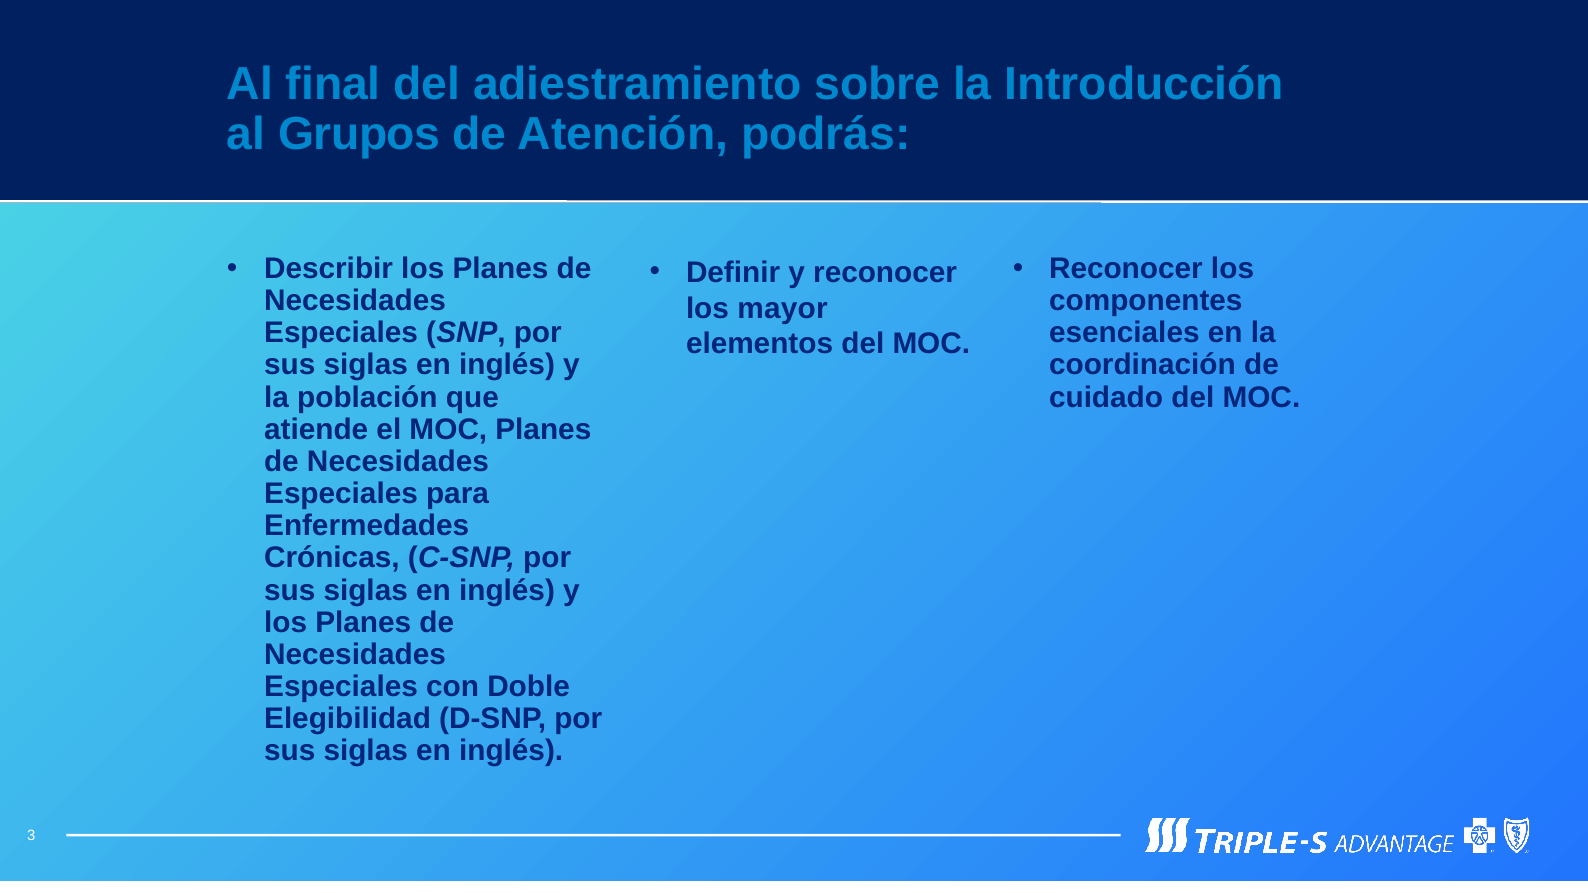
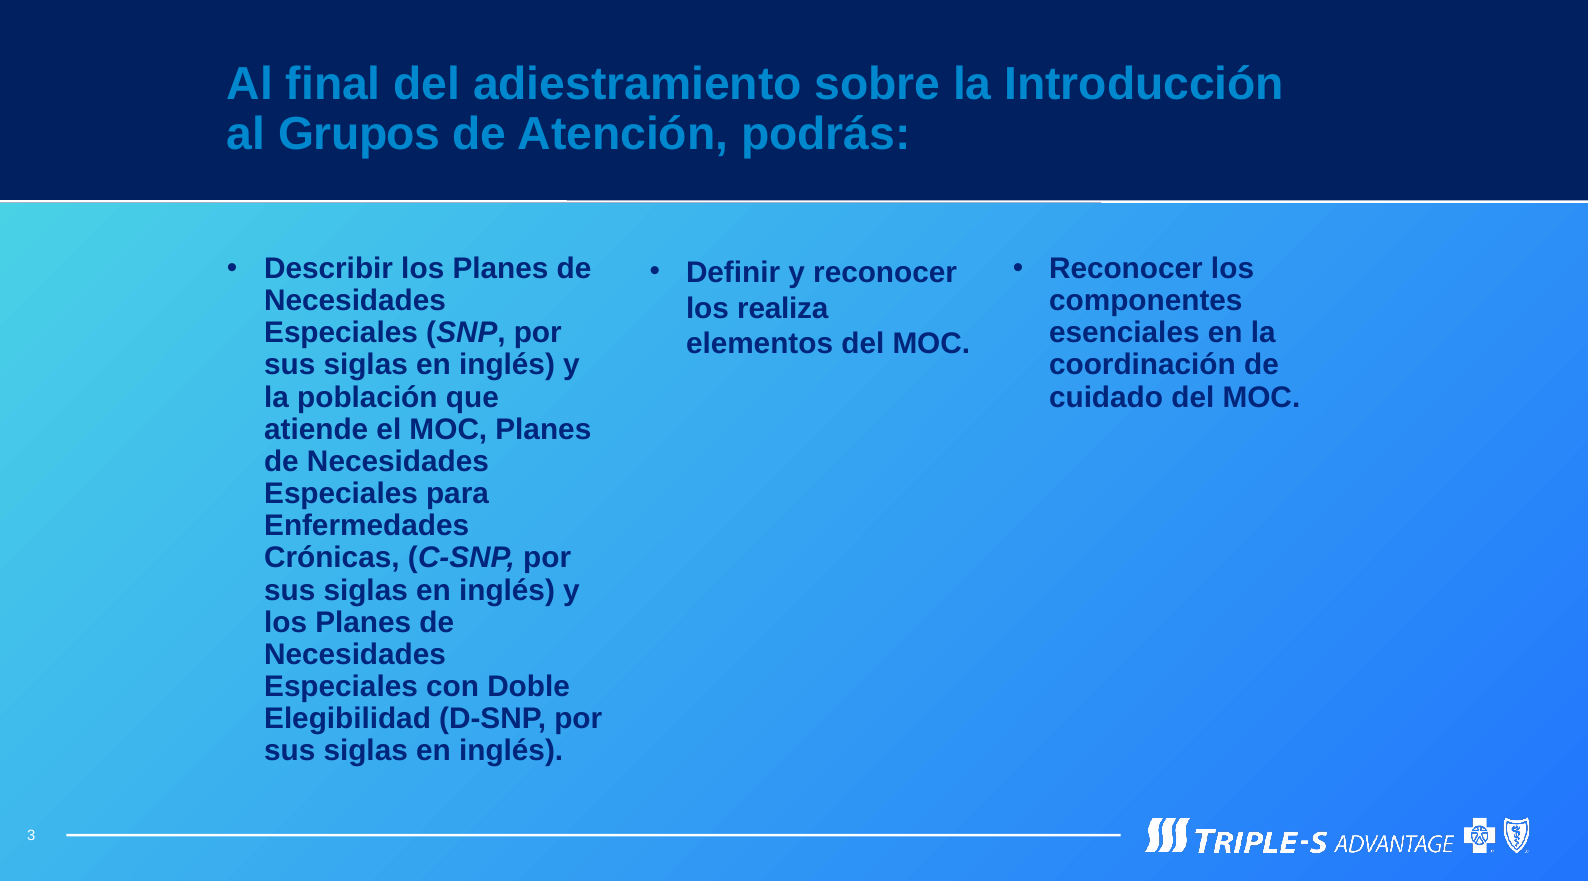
mayor: mayor -> realiza (783, 309)
